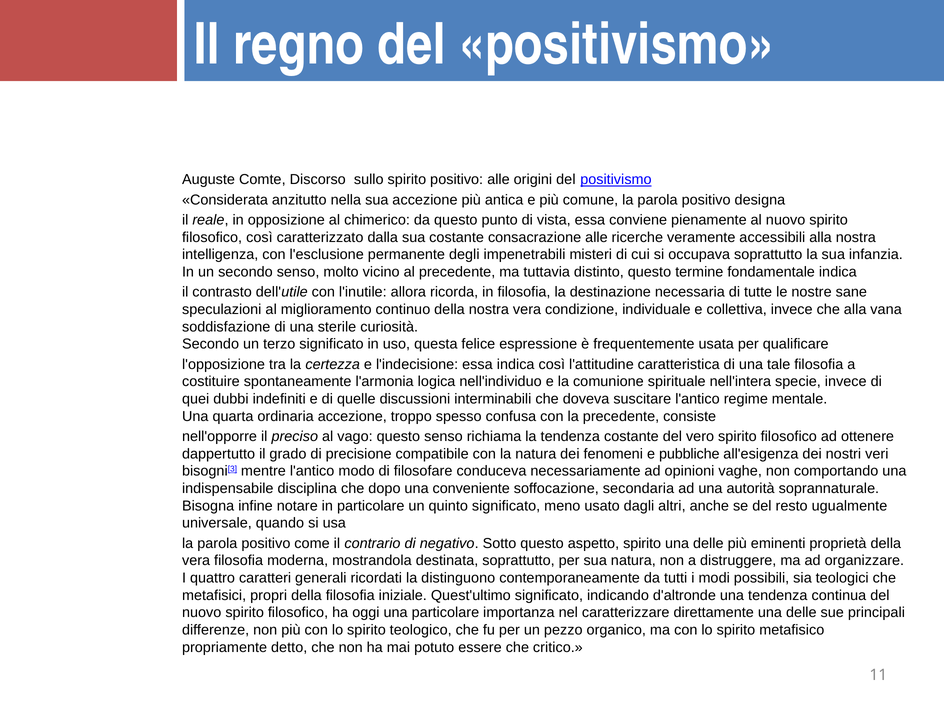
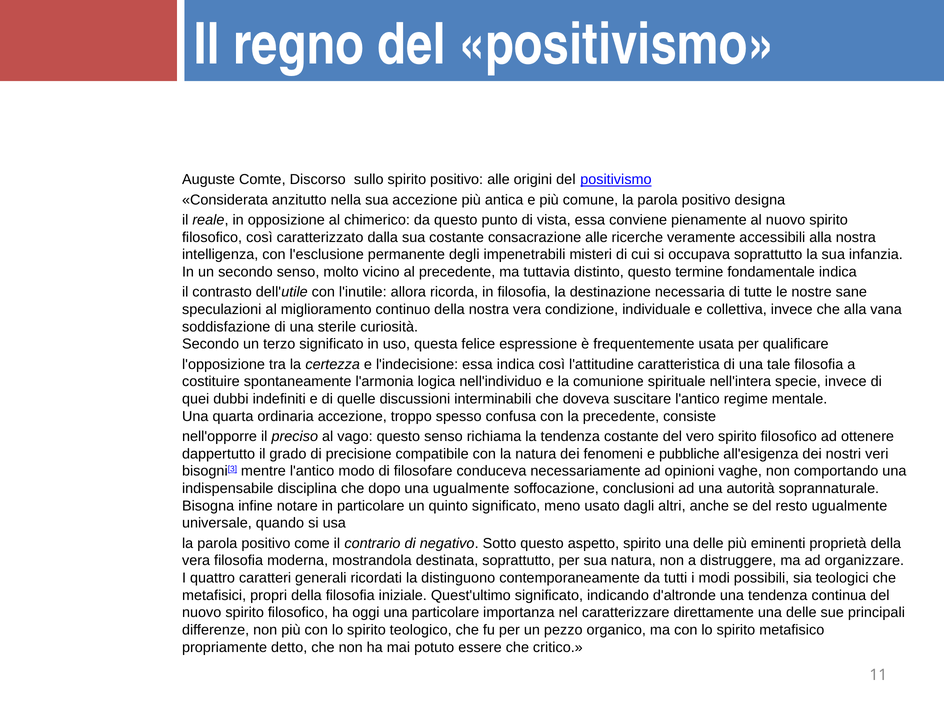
una conveniente: conveniente -> ugualmente (471, 488)
secondaria: secondaria -> conclusioni (639, 488)
